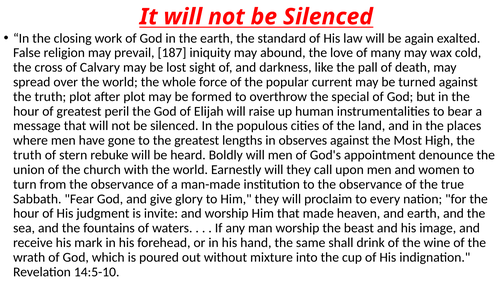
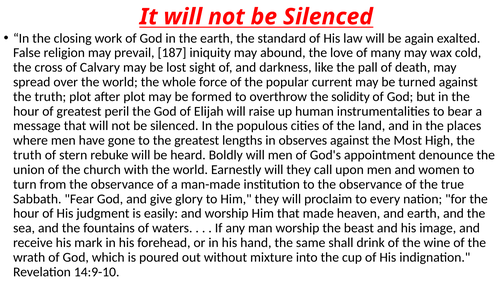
special: special -> solidity (351, 97)
invite: invite -> easily (161, 214)
14:5-10: 14:5-10 -> 14:9-10 (97, 272)
